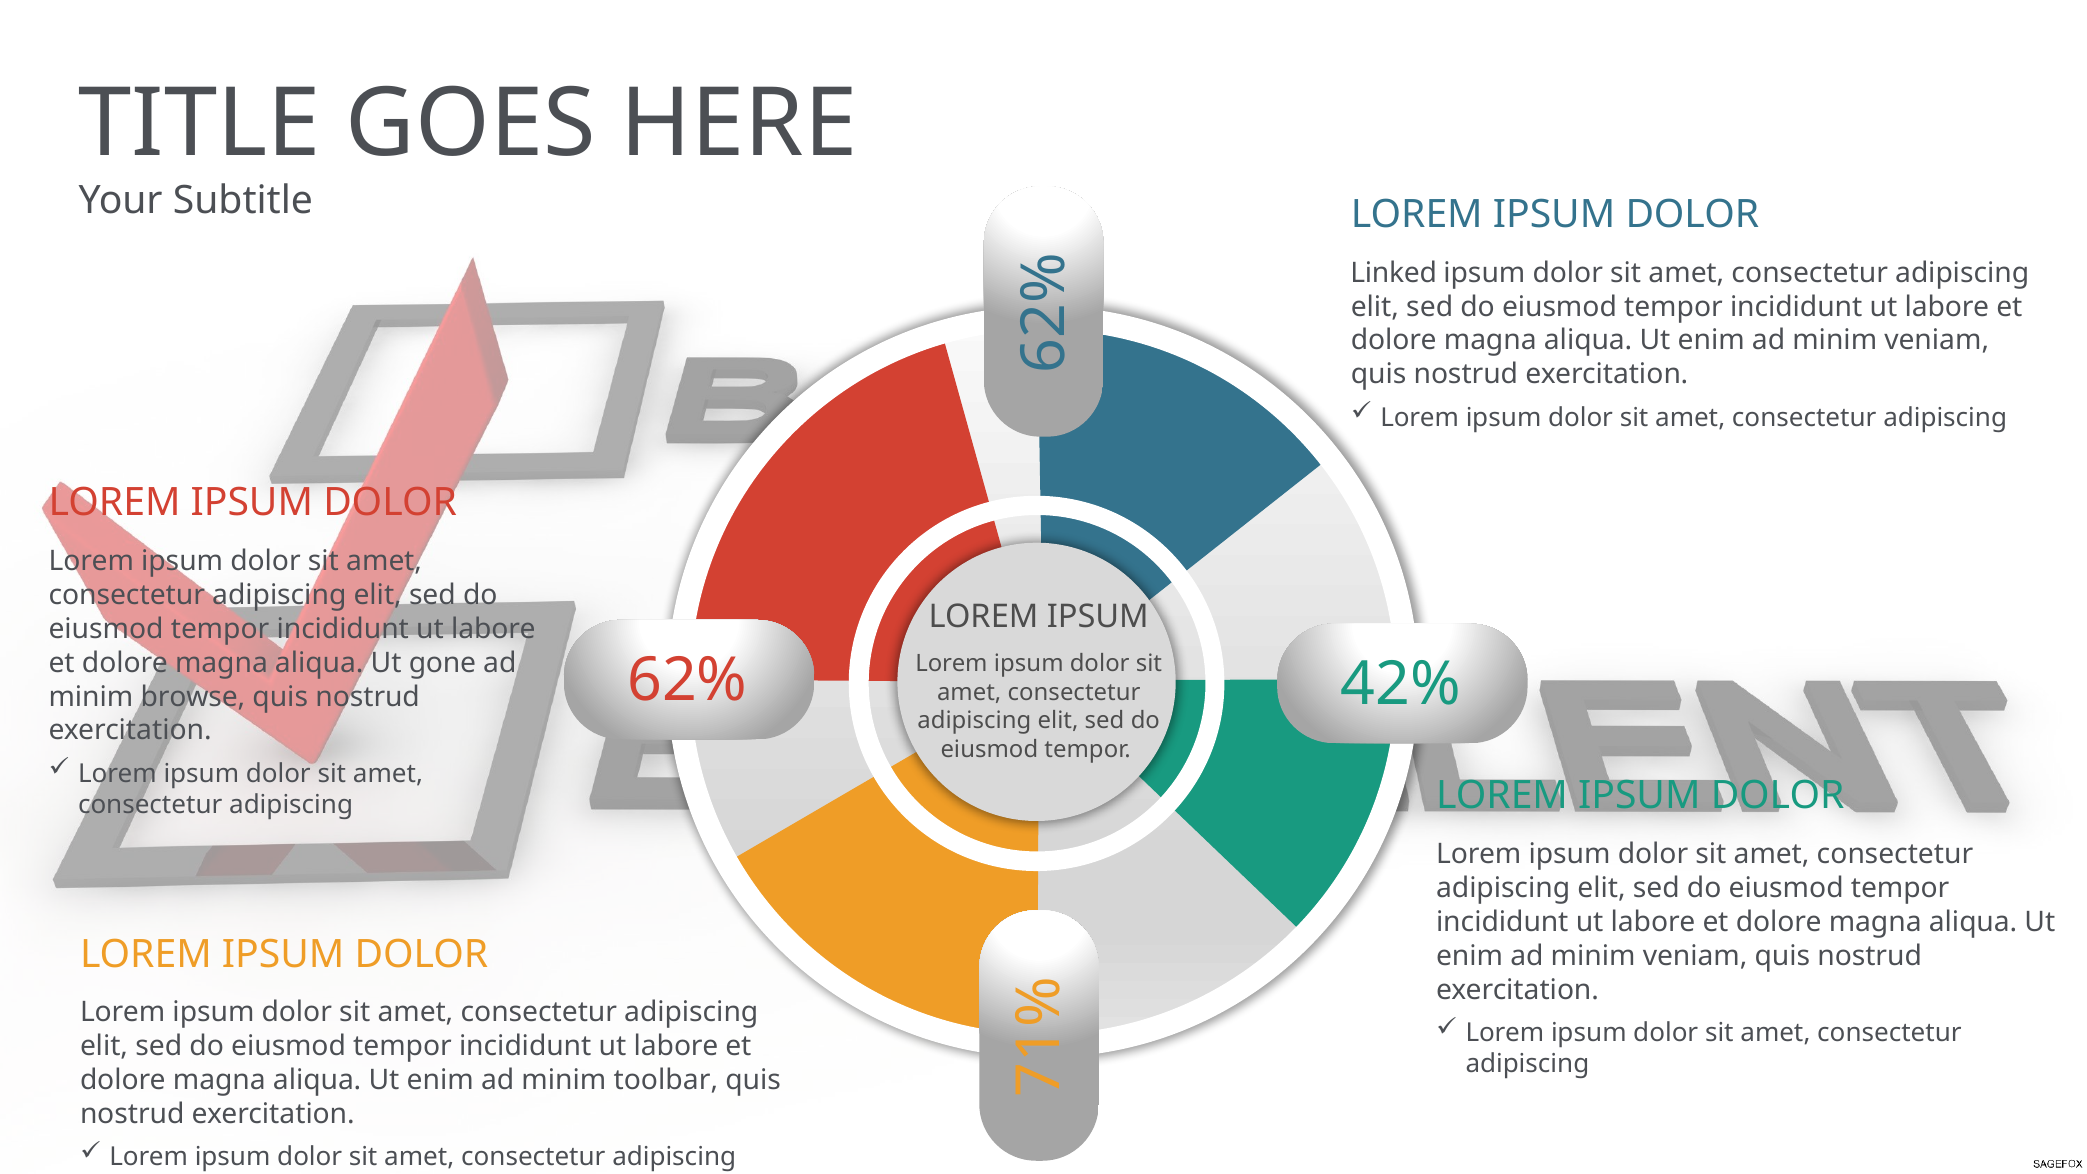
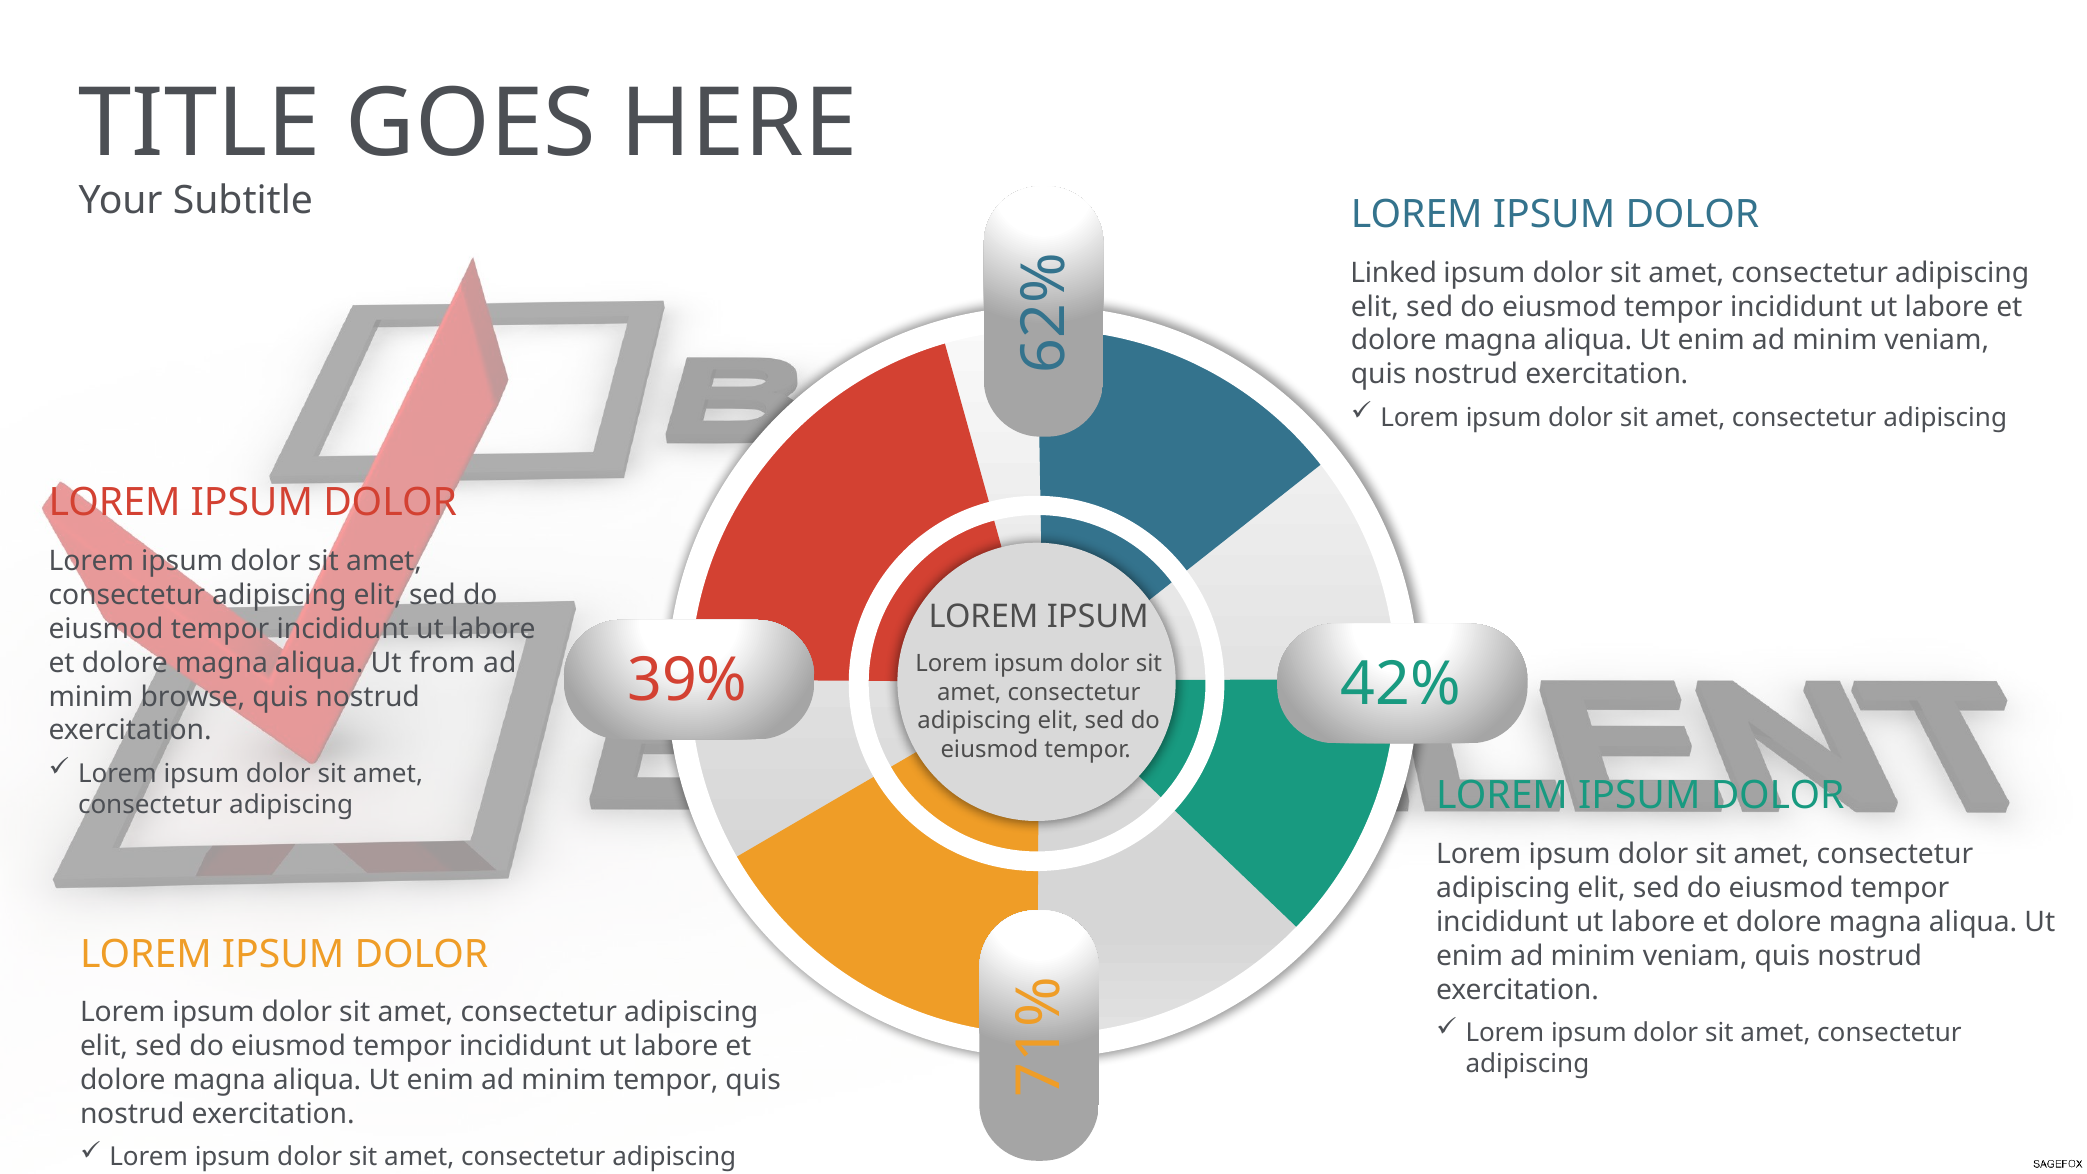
gone: gone -> from (442, 663)
62%: 62% -> 39% (687, 680)
minim toolbar: toolbar -> tempor (666, 1080)
